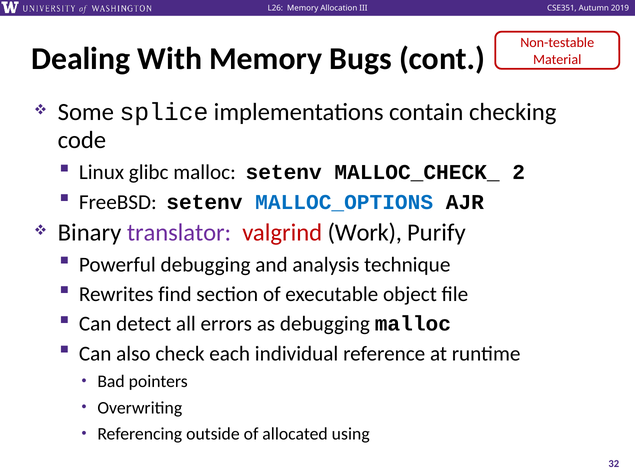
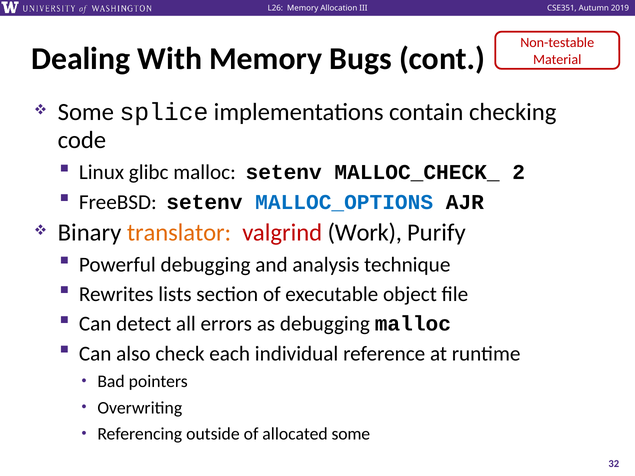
translator colour: purple -> orange (179, 233)
find: find -> lists (175, 295)
allocated using: using -> some (351, 434)
